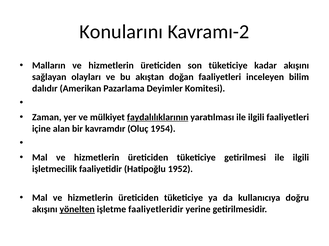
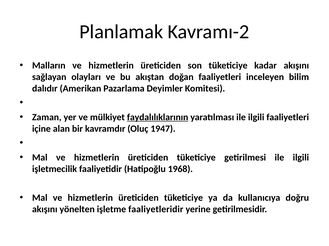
Konularını: Konularını -> Planlamak (121, 32)
1954: 1954 -> 1947 (163, 129)
1952: 1952 -> 1968 (180, 169)
yönelten underline: present -> none (77, 210)
